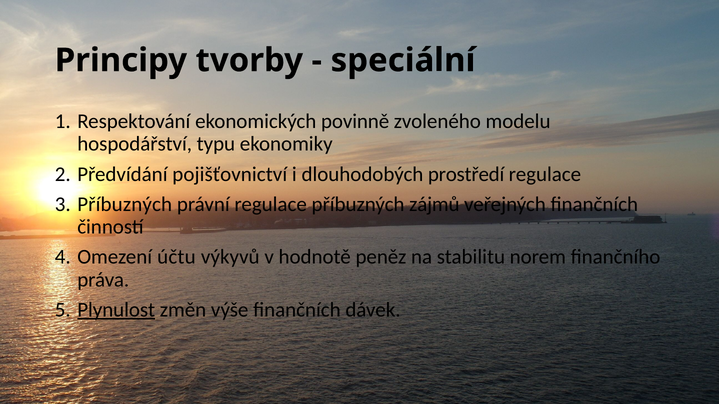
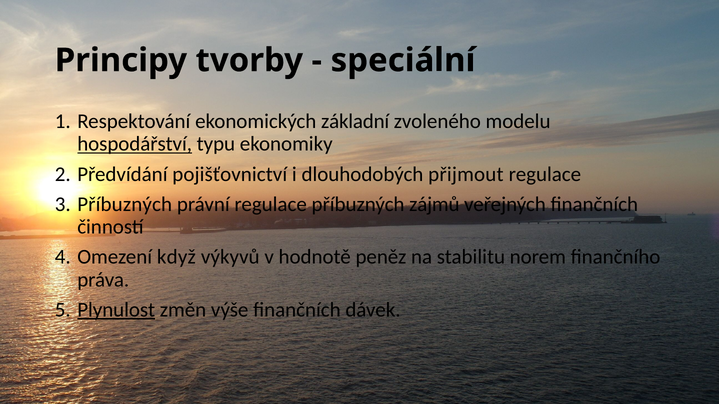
povinně: povinně -> základní (355, 122)
hospodářství underline: none -> present (135, 144)
prostředí: prostředí -> přijmout (466, 174)
účtu: účtu -> když (176, 257)
